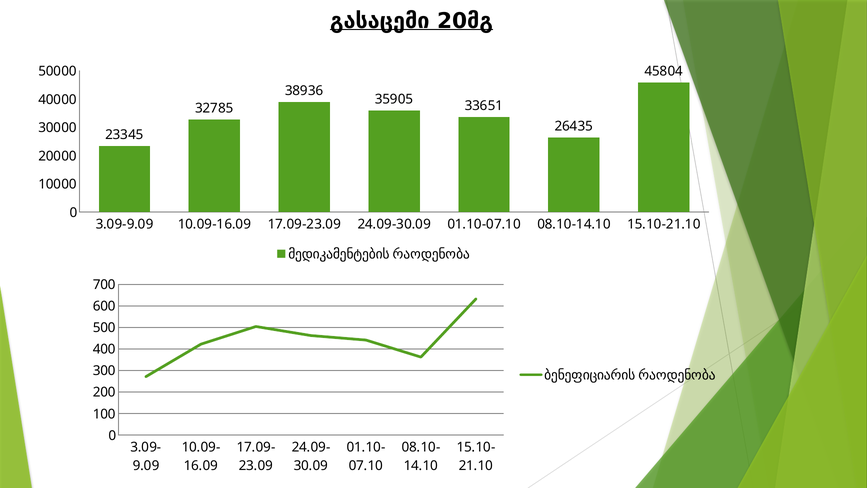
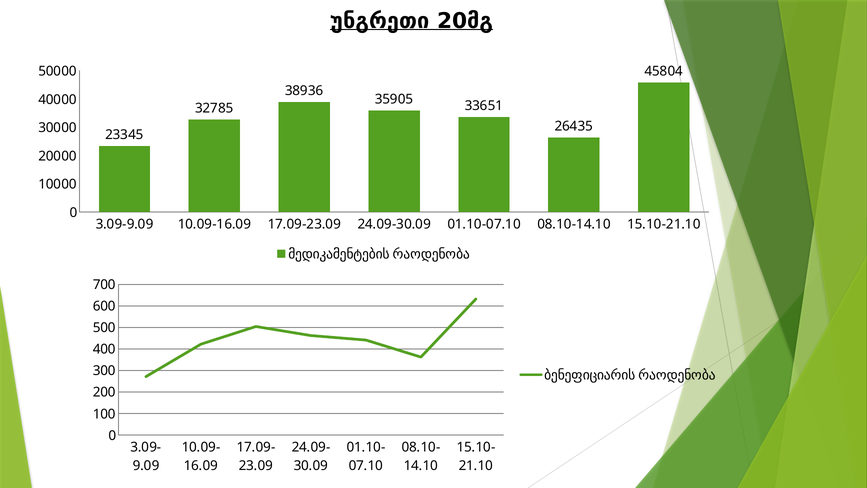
გასაცემი: გასაცემი -> უნგრეთი (380, 21)
